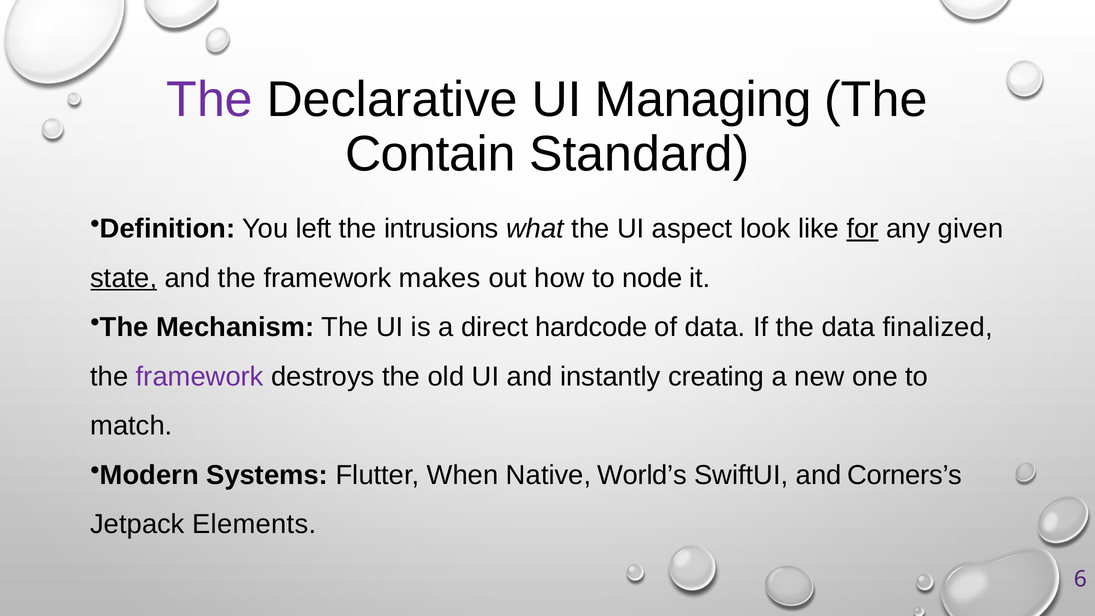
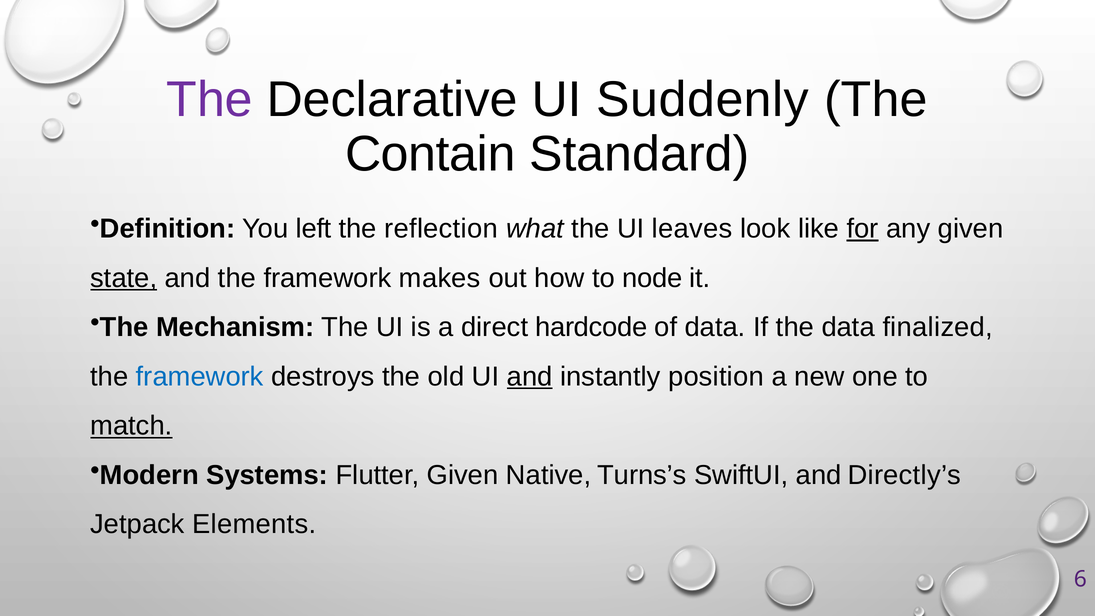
Managing: Managing -> Suddenly (703, 100)
intrusions: intrusions -> reflection (441, 229)
aspect: aspect -> leaves (692, 229)
framework colour: purple -> blue (200, 376)
and underline: none -> present (530, 376)
creating: creating -> position (716, 376)
match underline: none -> present (131, 426)
Flutter When: When -> Given (463, 475)
World’s: World’s -> Turns’s (642, 475)
Corners’s: Corners’s -> Directly’s (904, 475)
